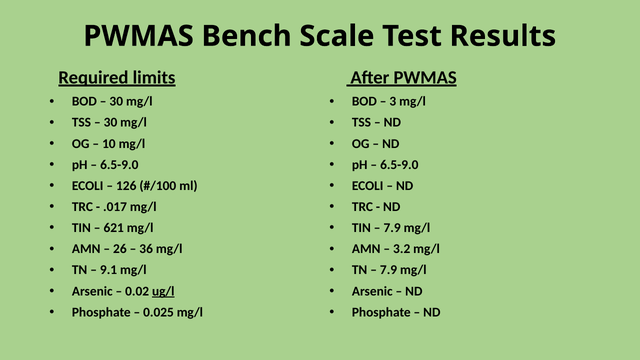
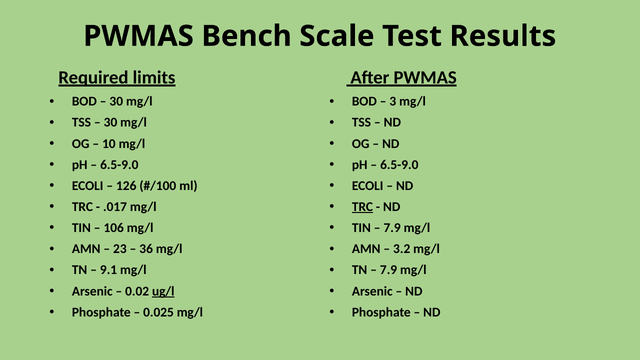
TRC underline: none -> present (362, 207)
621: 621 -> 106 (114, 228)
26: 26 -> 23 (120, 249)
